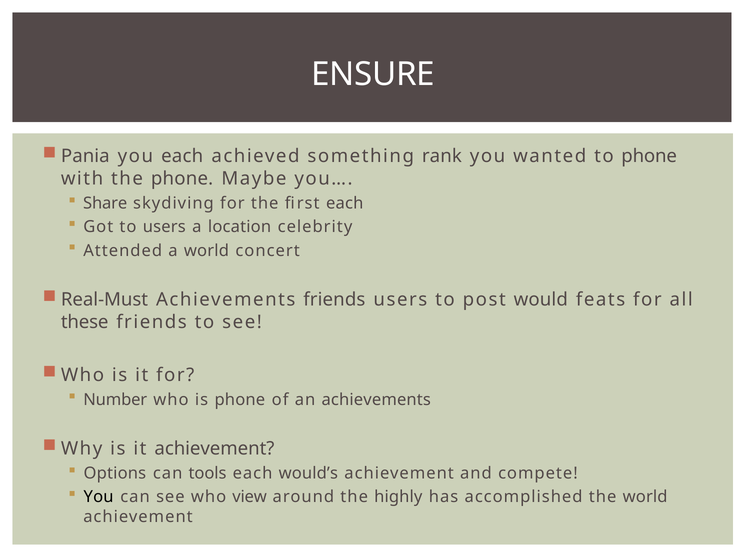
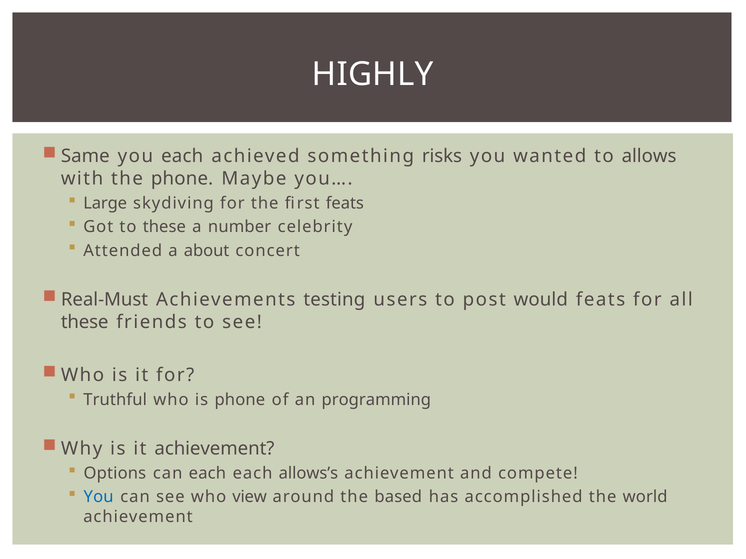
ENSURE: ENSURE -> HIGHLY (373, 74)
Pania: Pania -> Same (85, 156)
rank: rank -> risks (442, 156)
to phone: phone -> allows (649, 156)
Share: Share -> Large (105, 204)
first each: each -> feats (345, 204)
to users: users -> these (164, 227)
location: location -> number (240, 227)
a world: world -> about (207, 251)
Achievements friends: friends -> testing (334, 300)
Number: Number -> Truthful (115, 400)
an achievements: achievements -> programming (376, 400)
can tools: tools -> each (207, 474)
would’s: would’s -> allows’s (308, 474)
You colour: black -> blue (99, 497)
highly: highly -> based (398, 497)
